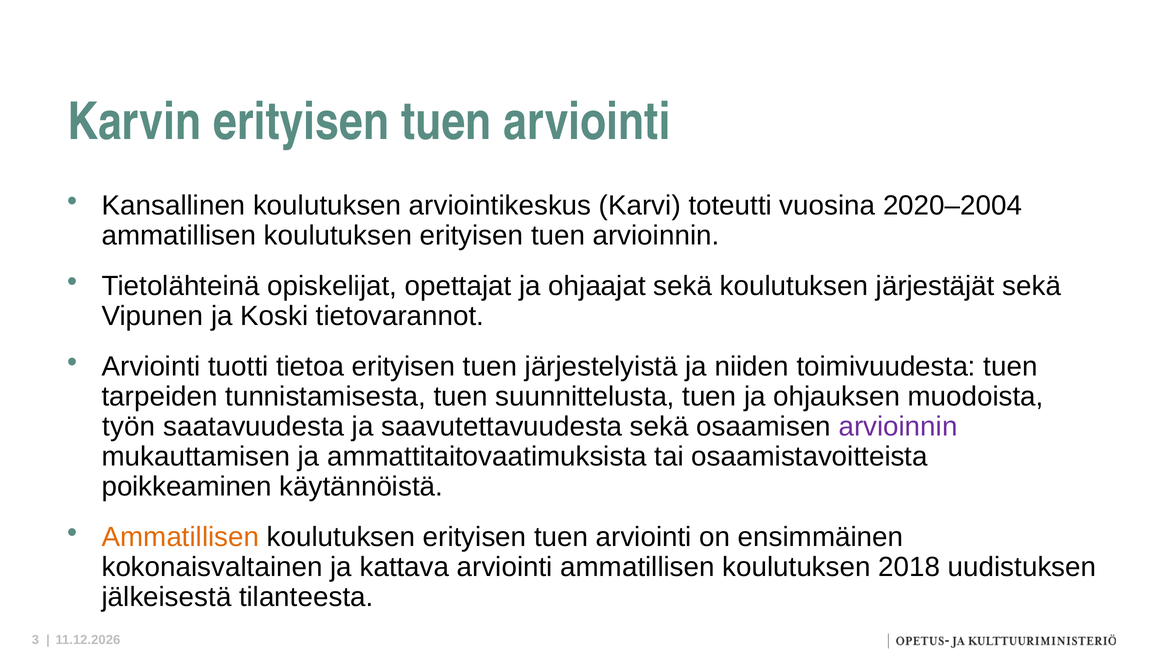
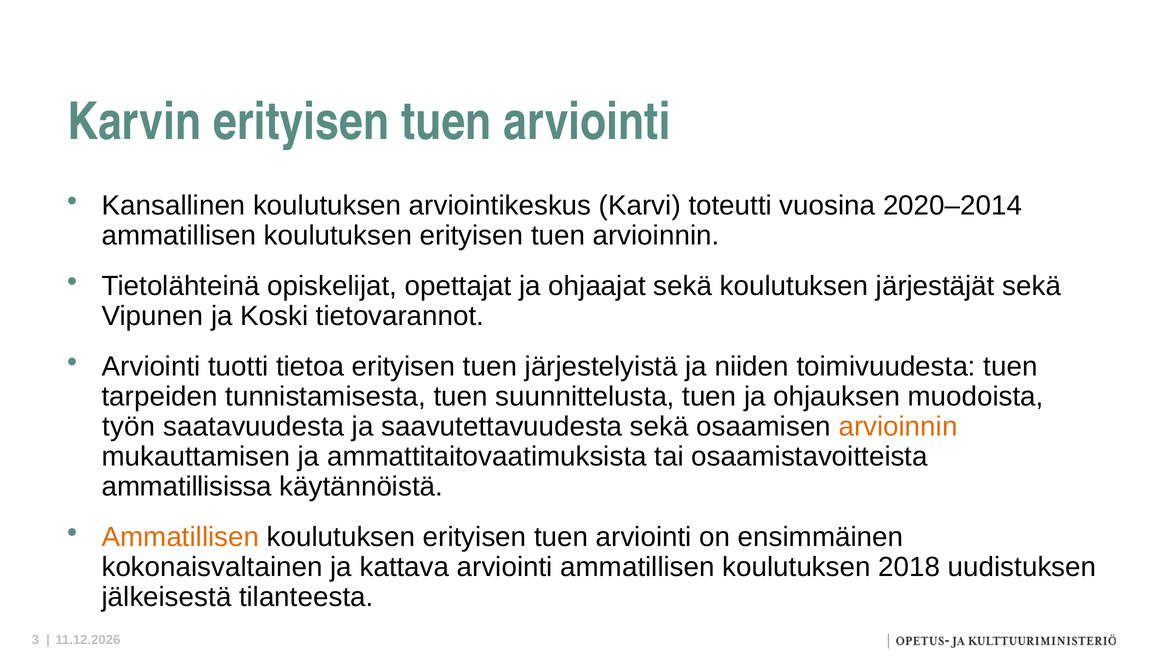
2020–2004: 2020–2004 -> 2020–2014 (953, 206)
arvioinnin colour: purple -> orange (898, 427)
poikkeaminen: poikkeaminen -> ammatillisissa (187, 487)
